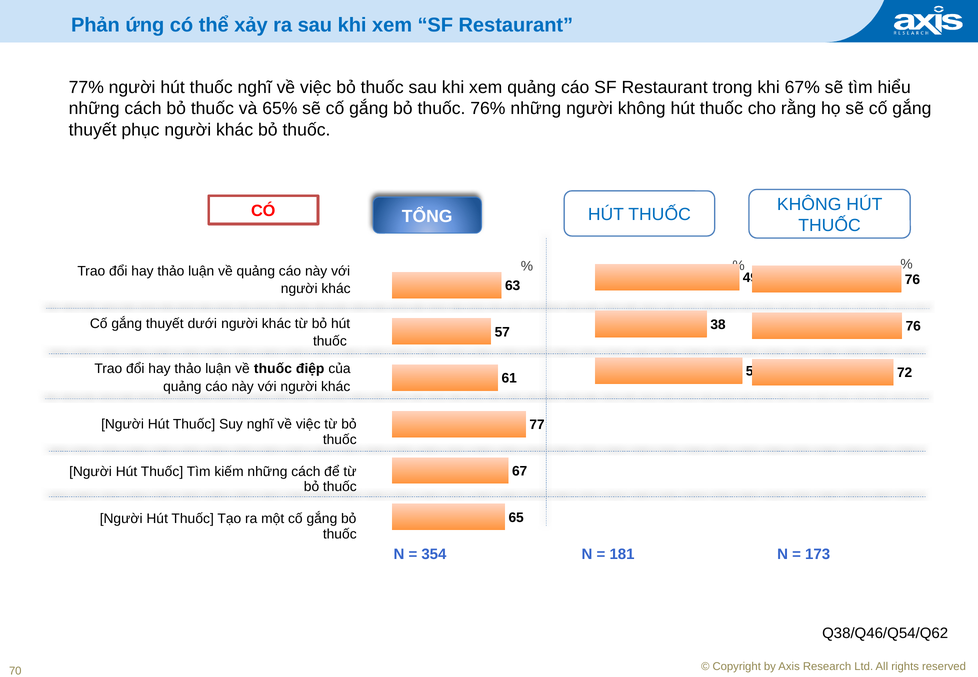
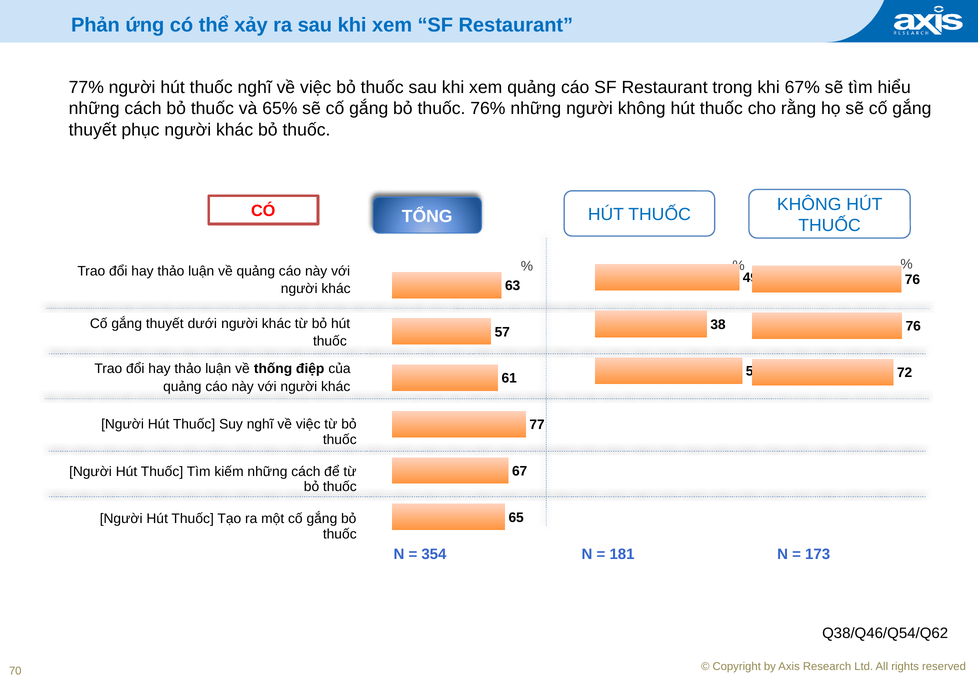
về thuốc: thuốc -> thống (273, 369)
